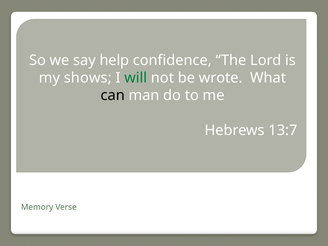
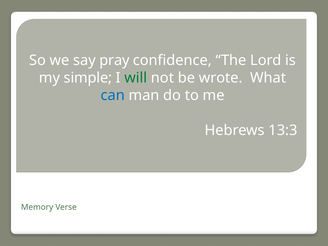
help: help -> pray (114, 60)
shows: shows -> simple (88, 78)
can colour: black -> blue (113, 95)
13:7: 13:7 -> 13:3 (283, 130)
